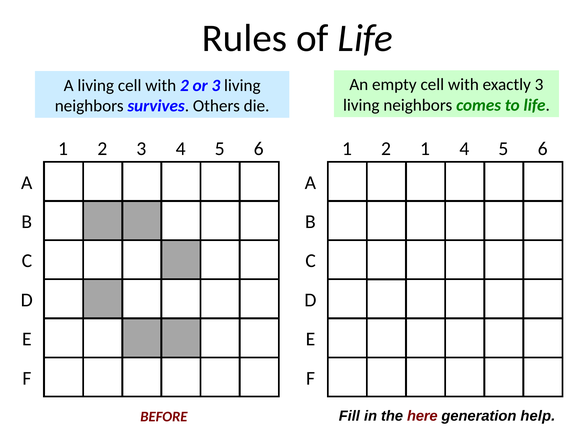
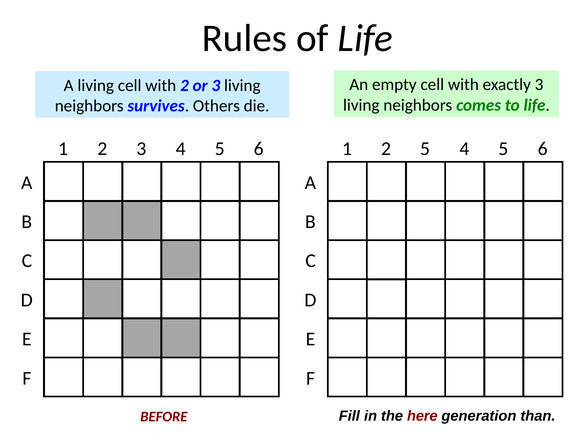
2 1: 1 -> 5 (425, 149)
help: help -> than (538, 416)
